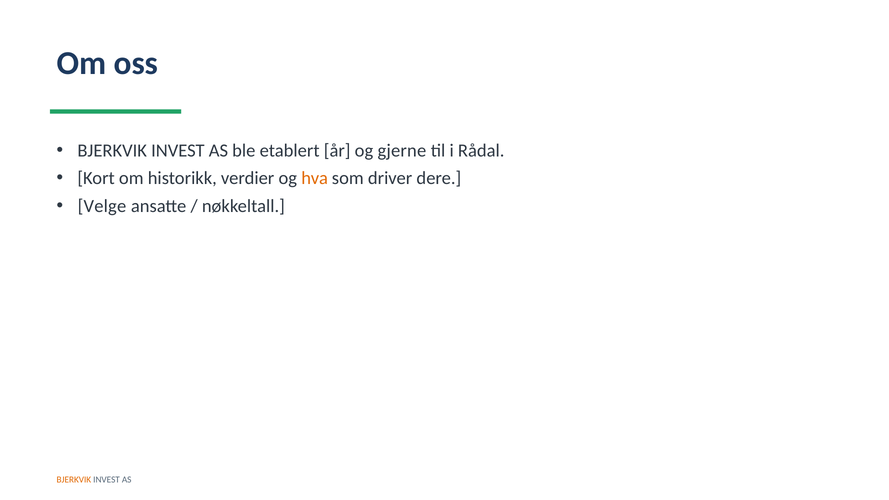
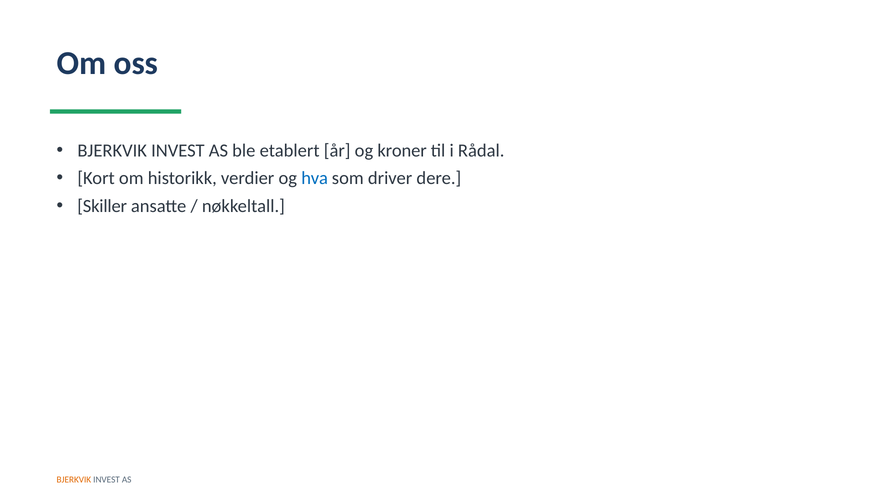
gjerne: gjerne -> kroner (402, 151)
hva colour: orange -> blue (315, 178)
Velge: Velge -> Skiller (102, 206)
